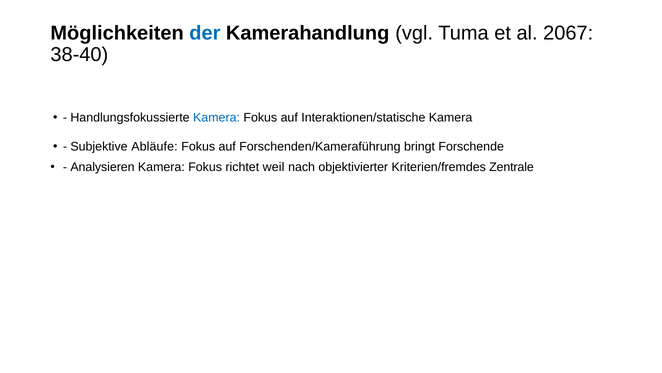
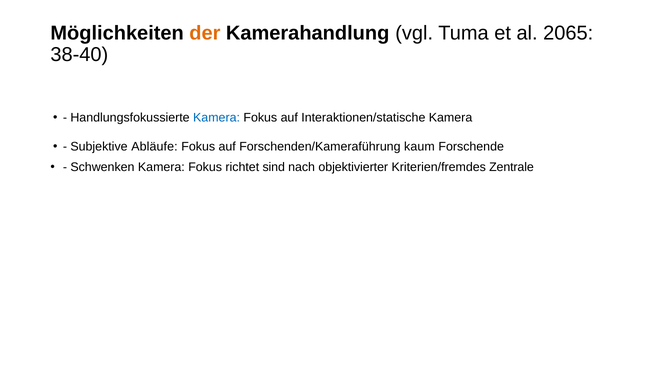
der colour: blue -> orange (205, 33)
2067: 2067 -> 2065 (568, 33)
bringt: bringt -> kaum (419, 147)
Analysieren: Analysieren -> Schwenken (102, 167)
weil: weil -> sind (274, 167)
